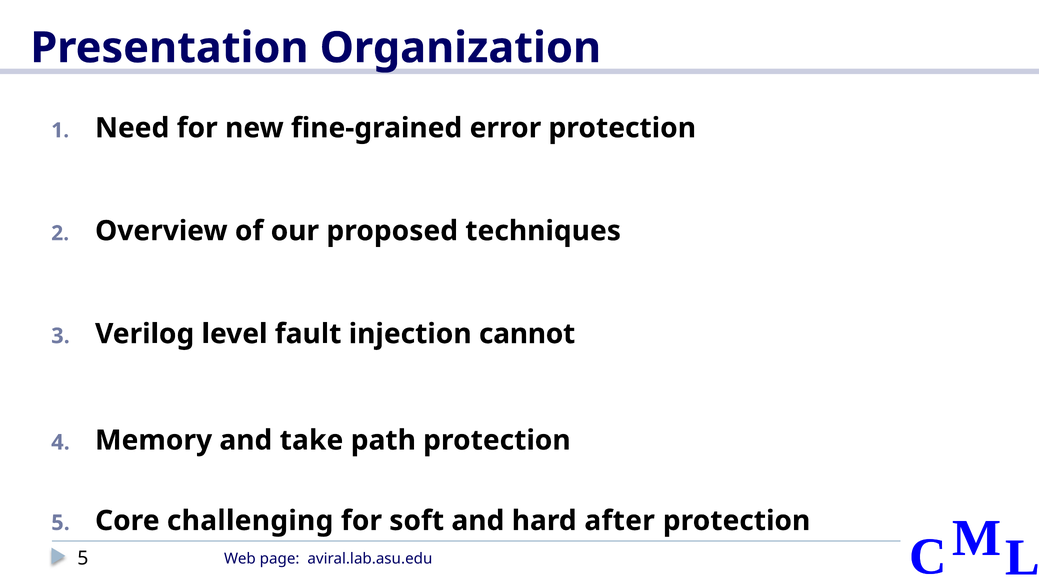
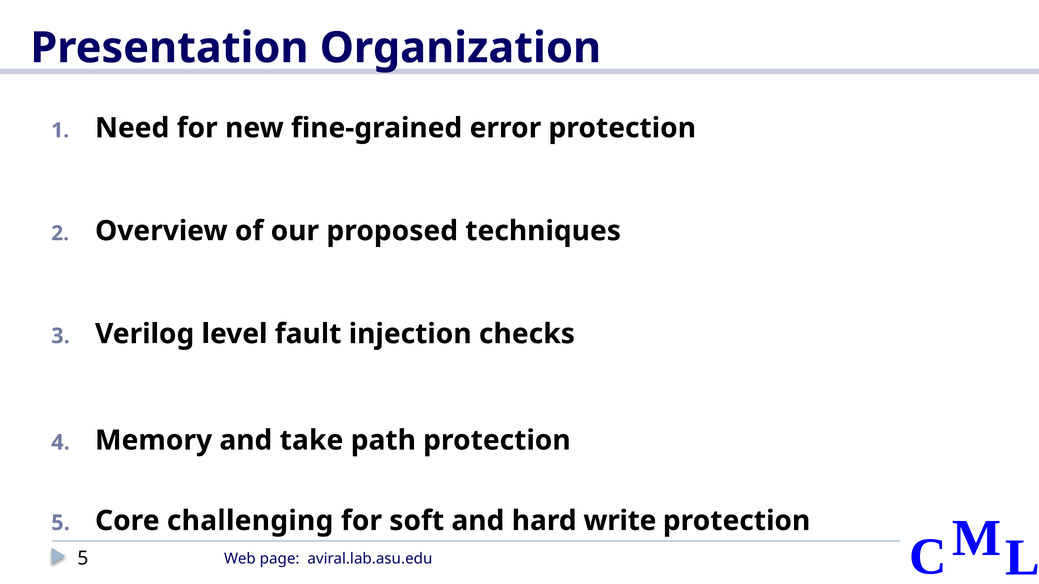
cannot: cannot -> checks (527, 334)
after: after -> write (620, 521)
